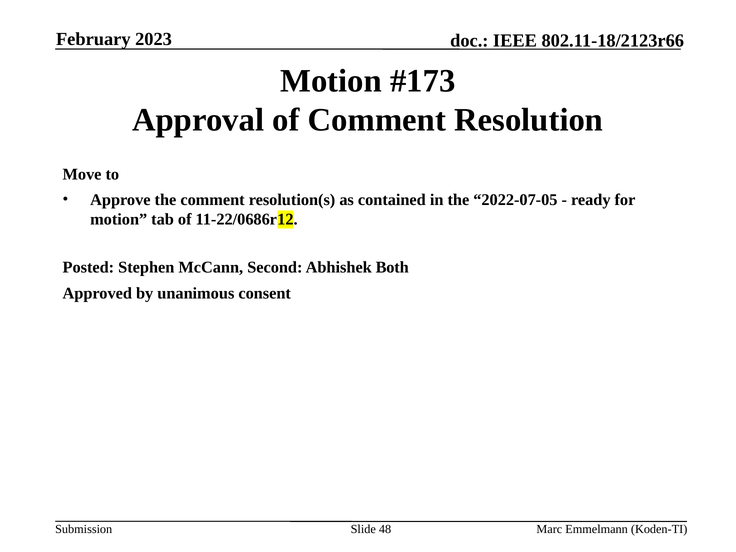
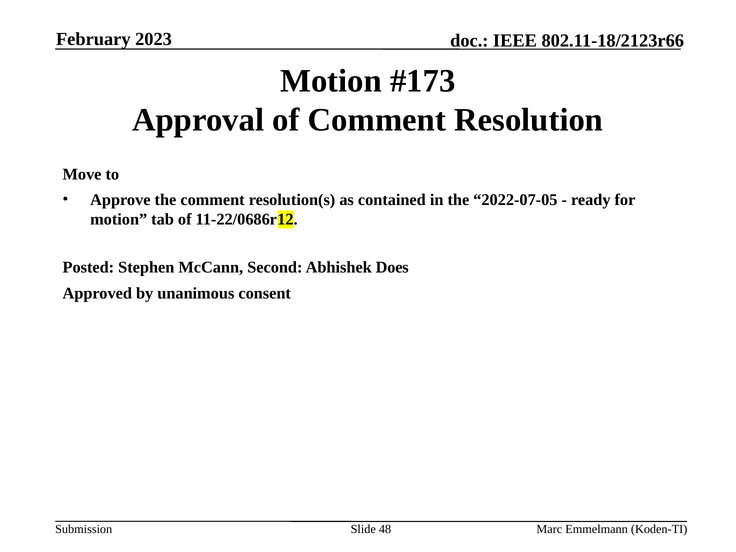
Both: Both -> Does (392, 268)
